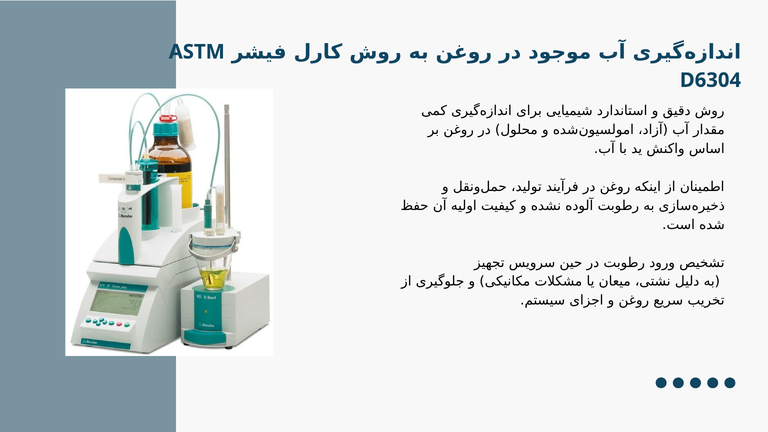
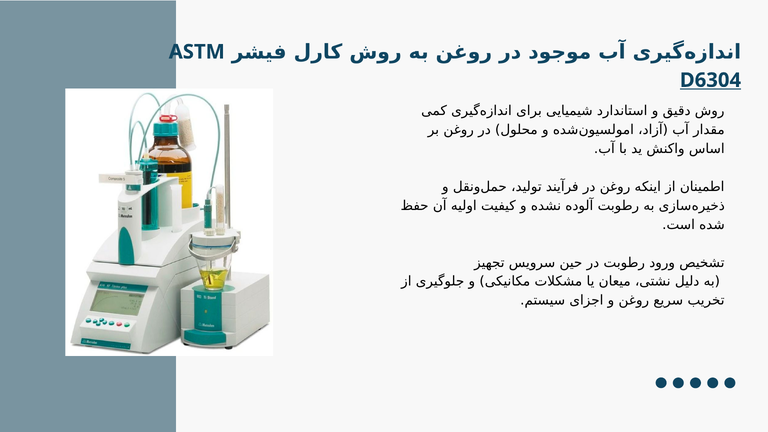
D6304 underline: none -> present (710, 80)
